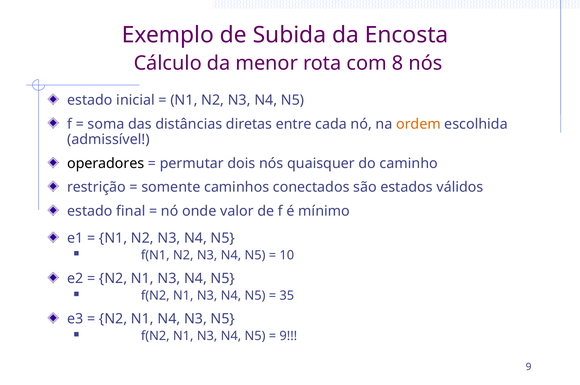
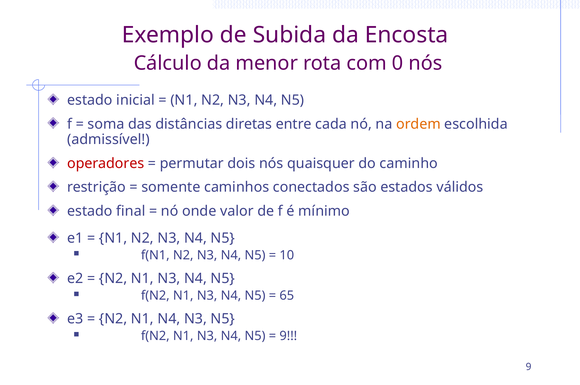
8: 8 -> 0 (398, 63)
operadores colour: black -> red (106, 163)
35: 35 -> 65 (287, 296)
